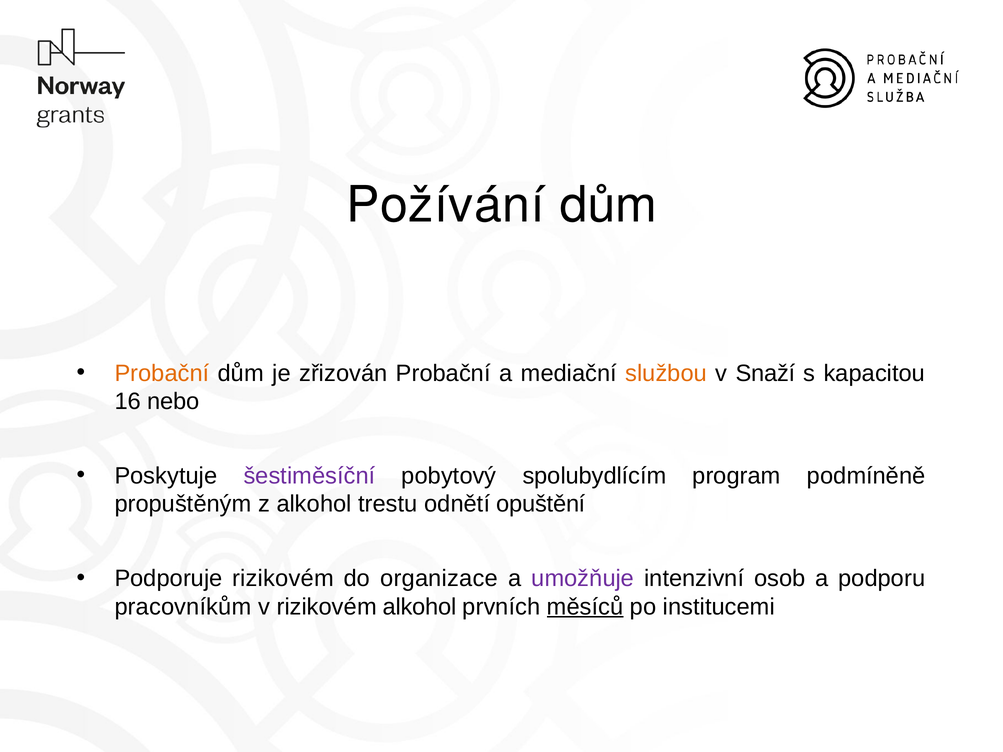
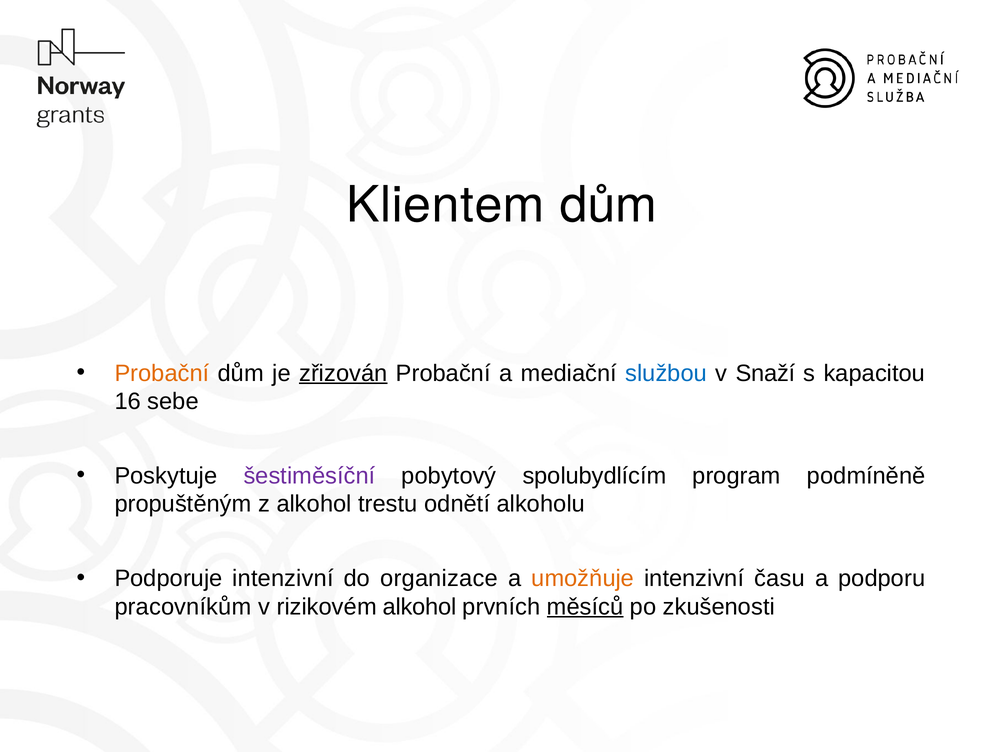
Požívání: Požívání -> Klientem (445, 205)
zřizován underline: none -> present (343, 373)
službou colour: orange -> blue (666, 373)
nebo: nebo -> sebe (173, 402)
opuštění: opuštění -> alkoholu (541, 504)
Podporuje rizikovém: rizikovém -> intenzivní (283, 579)
umožňuje colour: purple -> orange (583, 579)
osob: osob -> času (780, 579)
institucemi: institucemi -> zkušenosti (719, 607)
